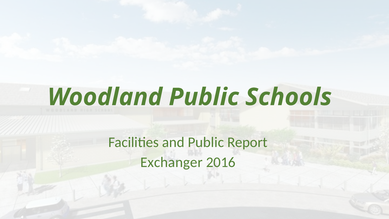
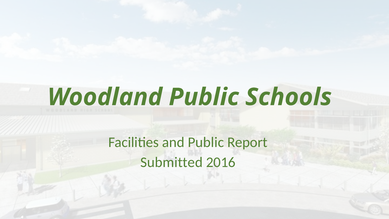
Exchanger: Exchanger -> Submitted (172, 162)
